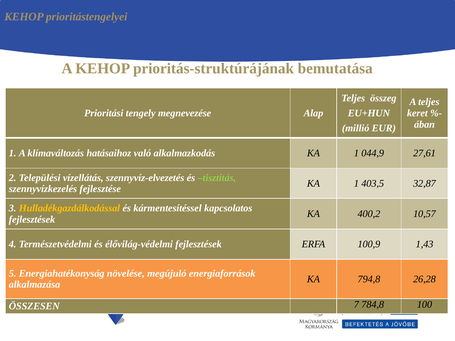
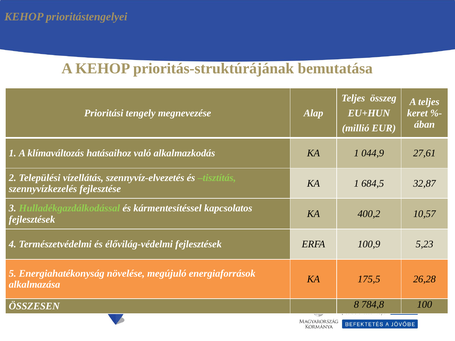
403,5: 403,5 -> 684,5 (373, 183)
Hulladékgazdálkodással colour: yellow -> light green (69, 208)
1,43: 1,43 -> 5,23 (425, 244)
794,8: 794,8 -> 175,5 (369, 279)
7: 7 -> 8 (356, 305)
